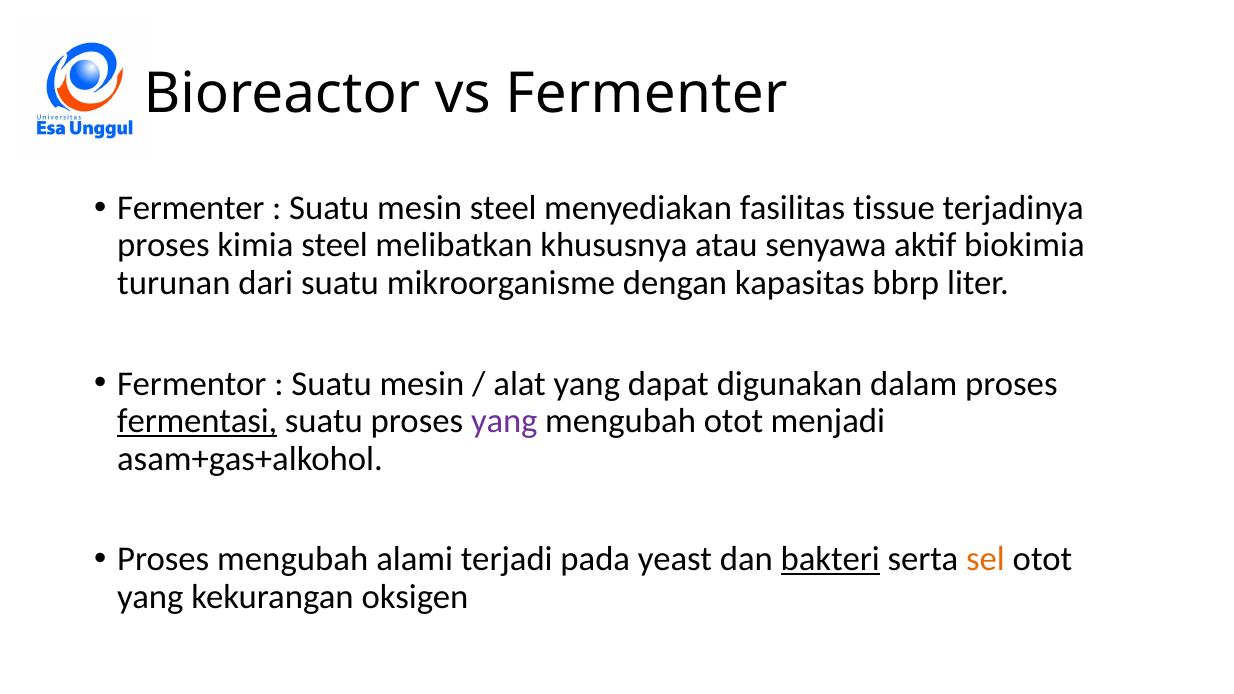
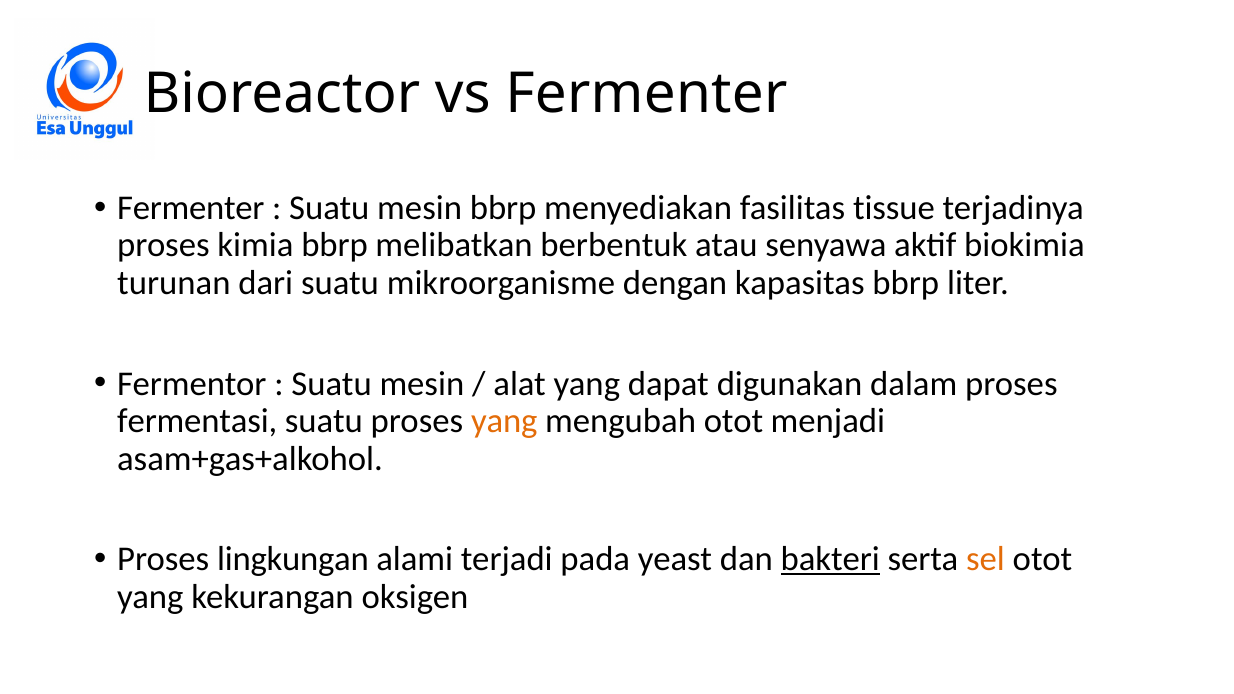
mesin steel: steel -> bbrp (503, 208)
kimia steel: steel -> bbrp (335, 245)
khususnya: khususnya -> berbentuk (614, 245)
fermentasi underline: present -> none (197, 421)
yang colour: purple -> orange (504, 421)
Proses mengubah: mengubah -> lingkungan (293, 560)
